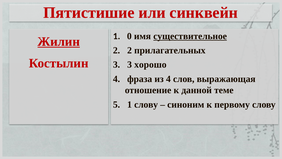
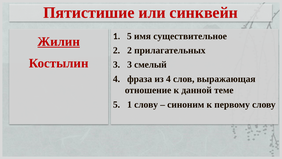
1 0: 0 -> 5 (129, 36)
существительное underline: present -> none (190, 36)
хорошо: хорошо -> смелый (150, 65)
